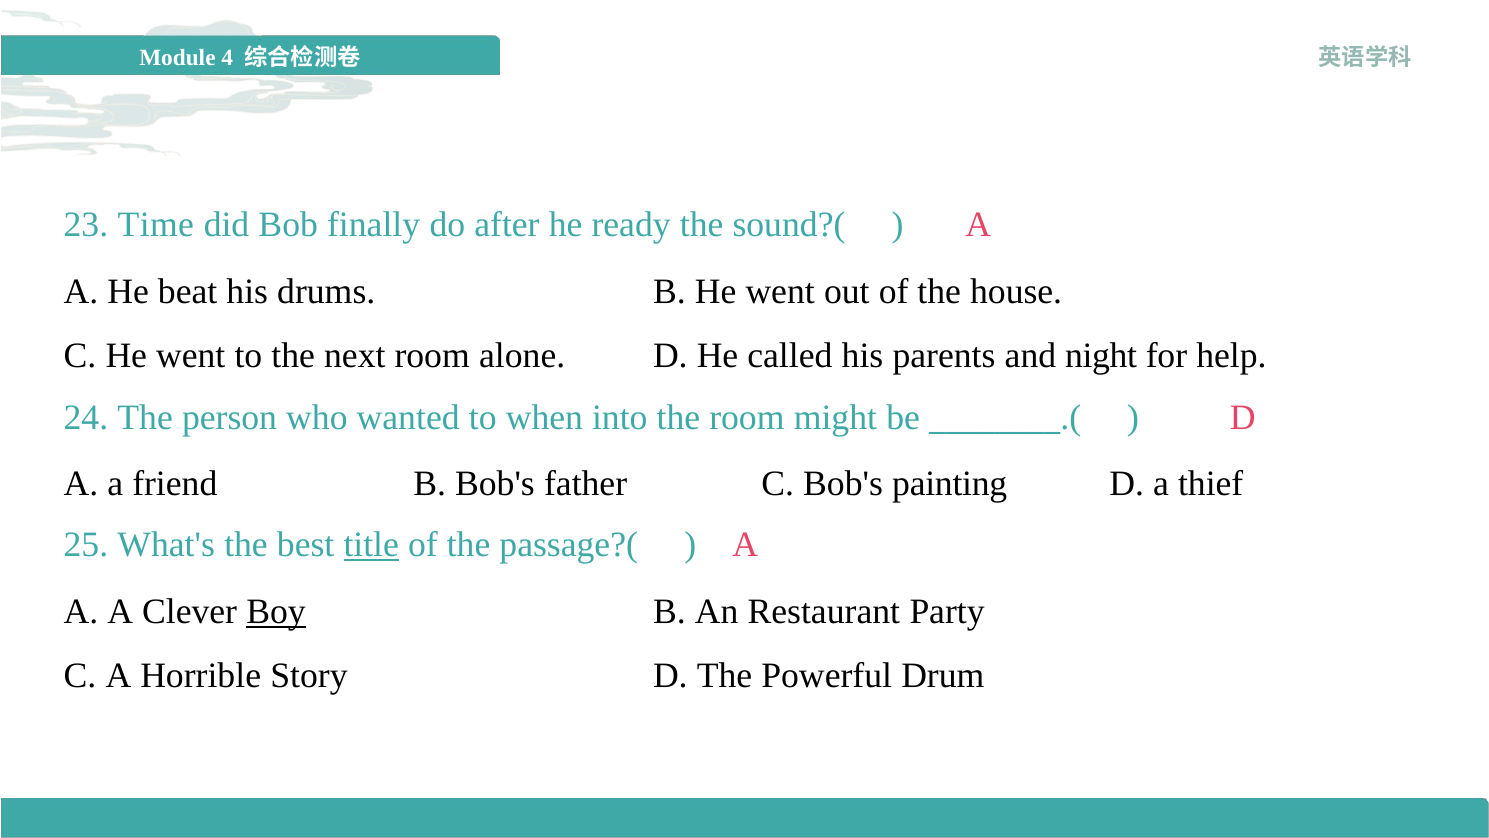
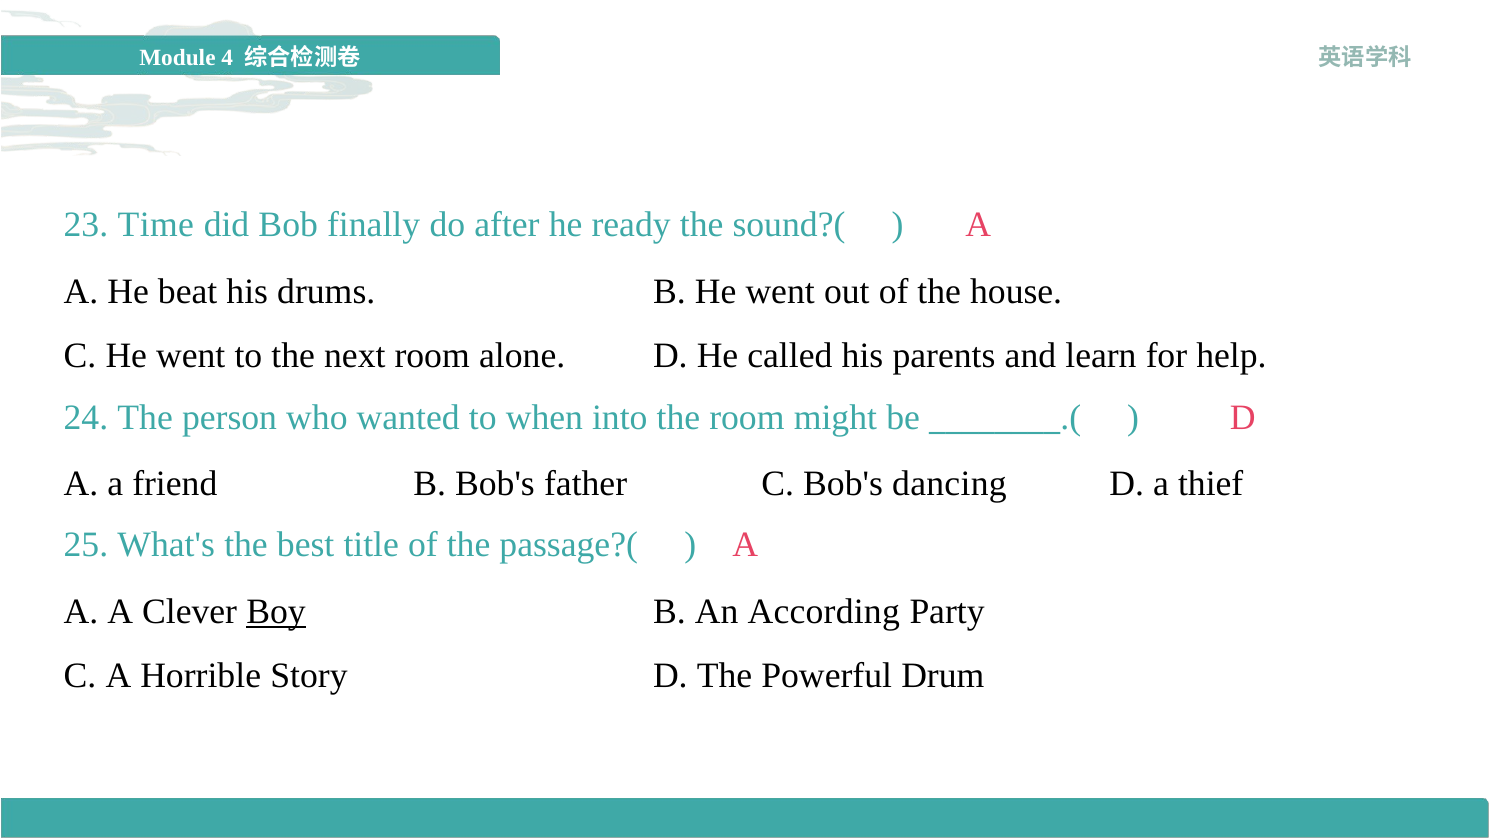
night: night -> learn (1101, 356)
painting: painting -> dancing (949, 483)
title underline: present -> none (371, 545)
Restaurant: Restaurant -> According (824, 611)
